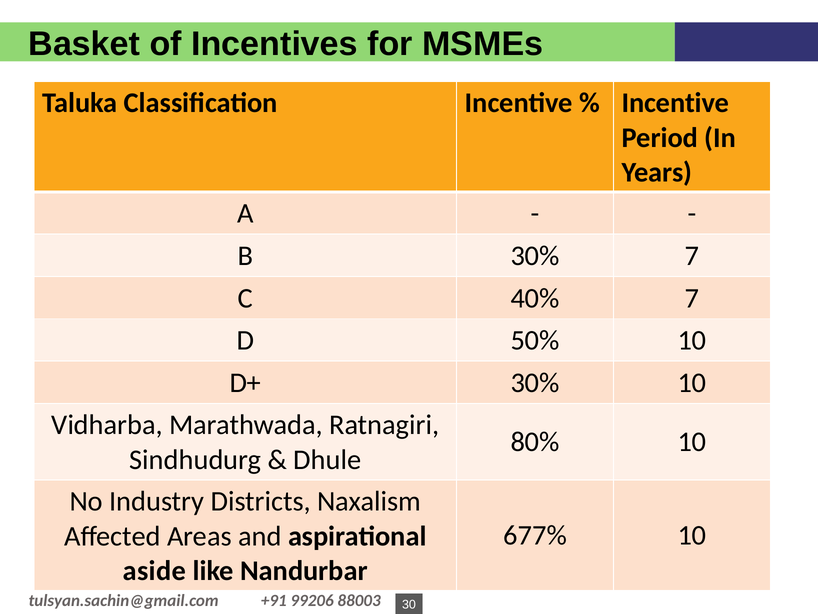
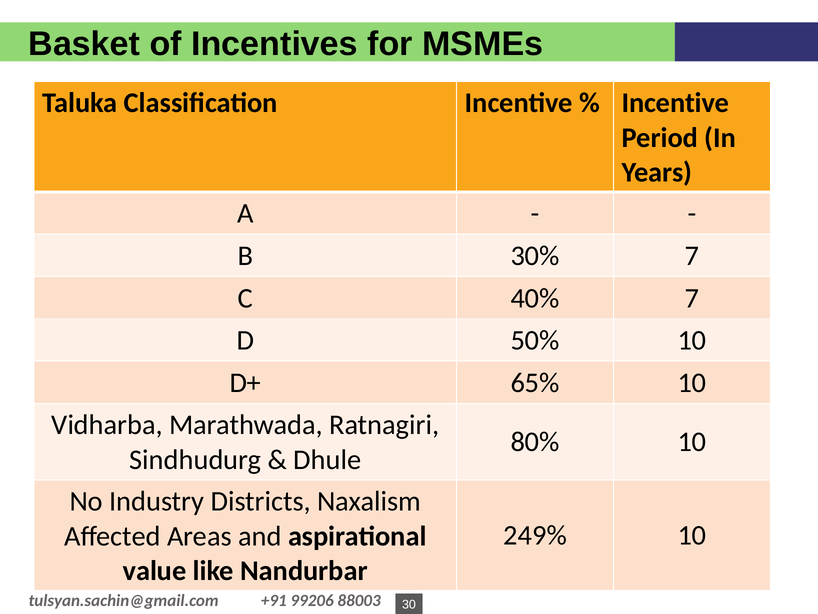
D+ 30%: 30% -> 65% (535, 382)
677%: 677% -> 249% (535, 535)
aside: aside -> value (155, 570)
